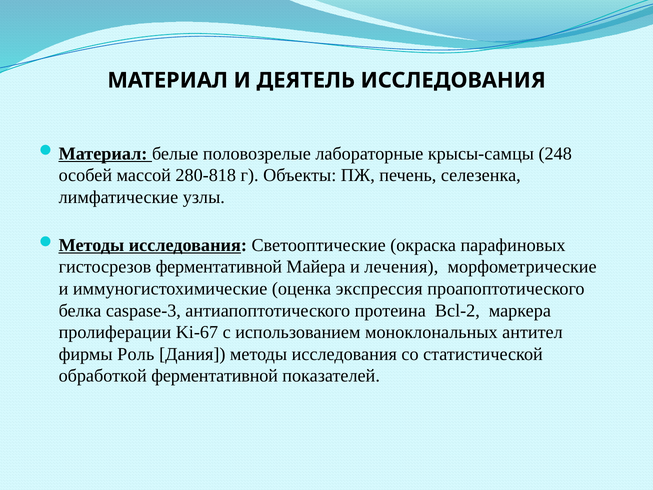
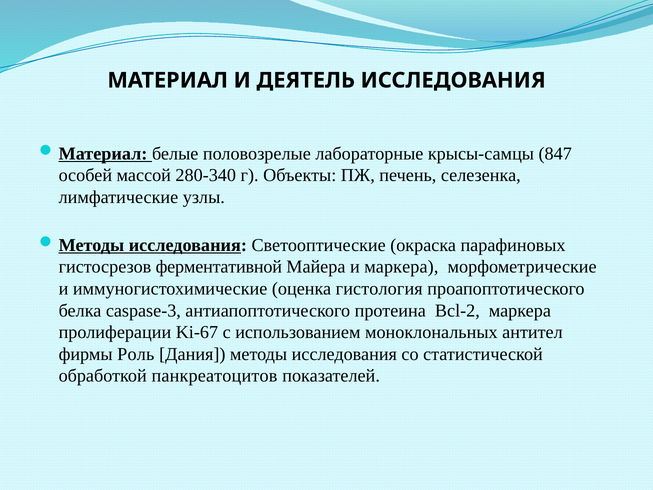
248: 248 -> 847 (555, 154)
280-818: 280-818 -> 280-340 (206, 175)
и лечения: лечения -> маркера (401, 267)
экспрессия: экспрессия -> гистология (379, 289)
обработкой ферментативной: ферментативной -> панкреатоцитов (214, 376)
